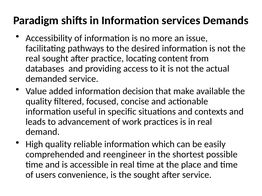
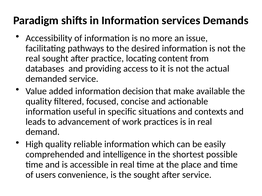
reengineer: reengineer -> intelligence (125, 155)
